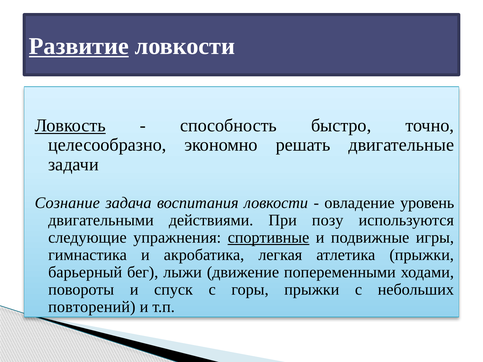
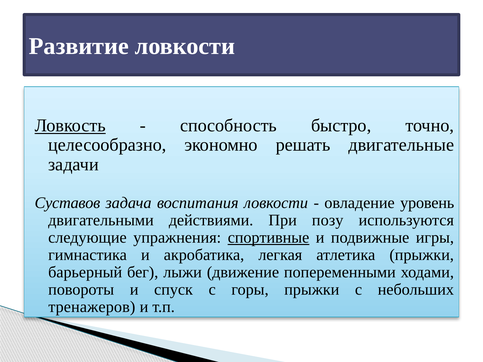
Развитие underline: present -> none (79, 46)
Сознание: Сознание -> Суставов (67, 203)
повторений: повторений -> тренажеров (92, 307)
